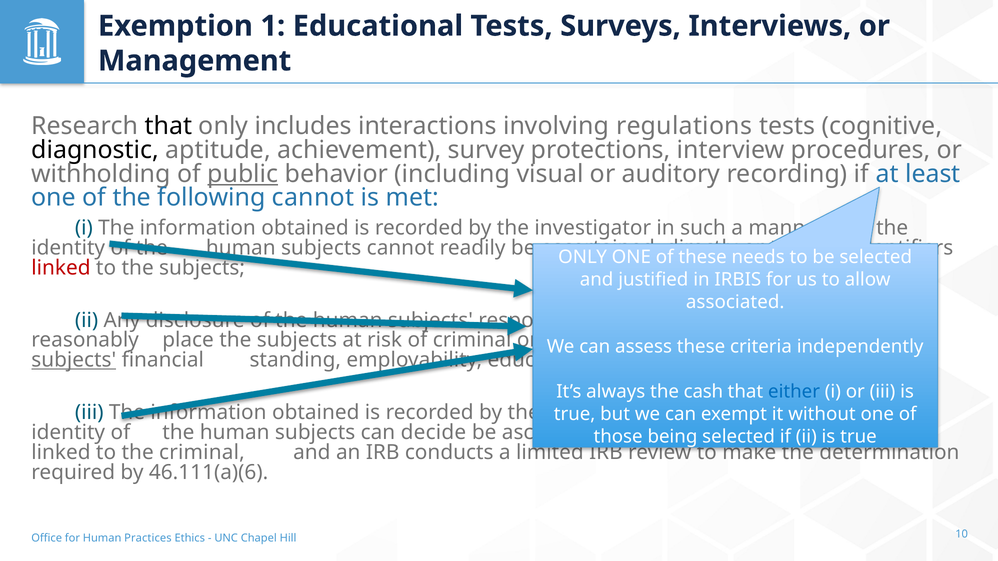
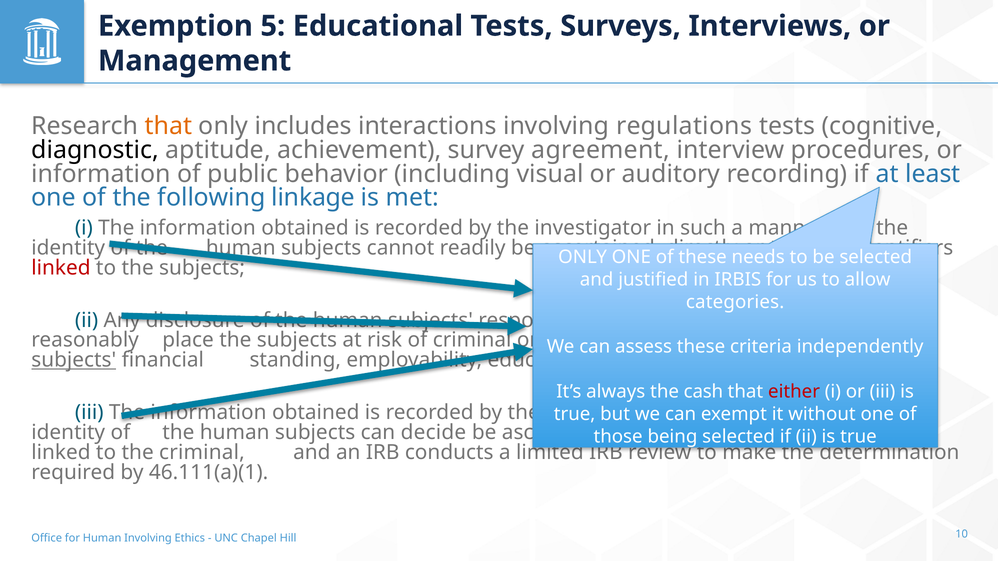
1: 1 -> 5 (273, 26)
that colour: black -> orange (168, 126)
protections: protections -> agreement (601, 150)
withholding: withholding -> information (101, 174)
public underline: present -> none (243, 174)
following cannot: cannot -> linkage (313, 198)
associated: associated -> categories (735, 302)
either colour: blue -> red (794, 392)
46.111(a)(6: 46.111(a)(6 -> 46.111(a)(1 (209, 473)
Human Practices: Practices -> Involving (148, 538)
